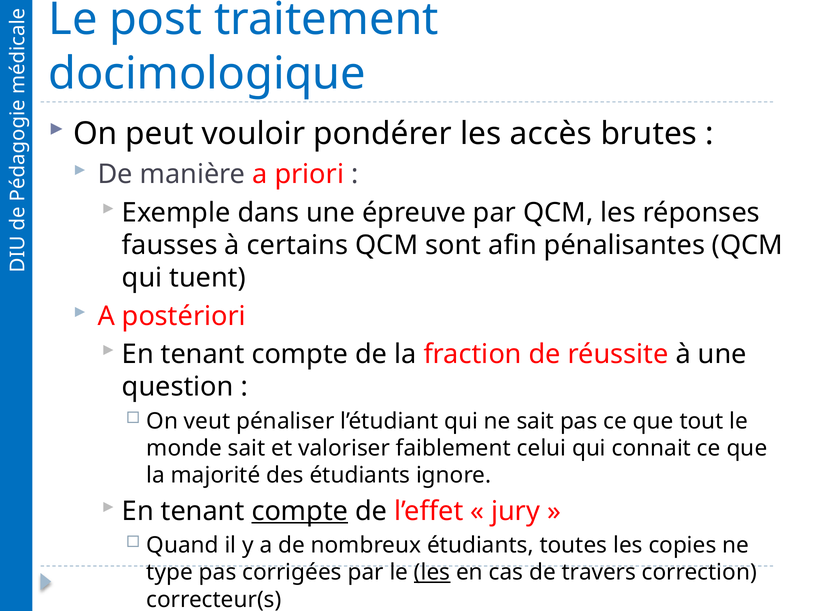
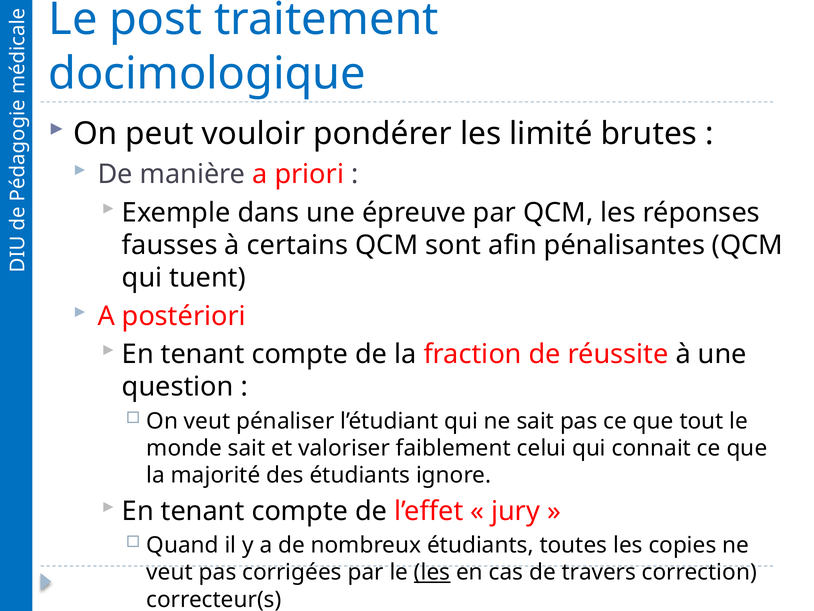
accès: accès -> limité (551, 134)
compte underline: present -> none (300, 511)
type: type -> veut (170, 572)
